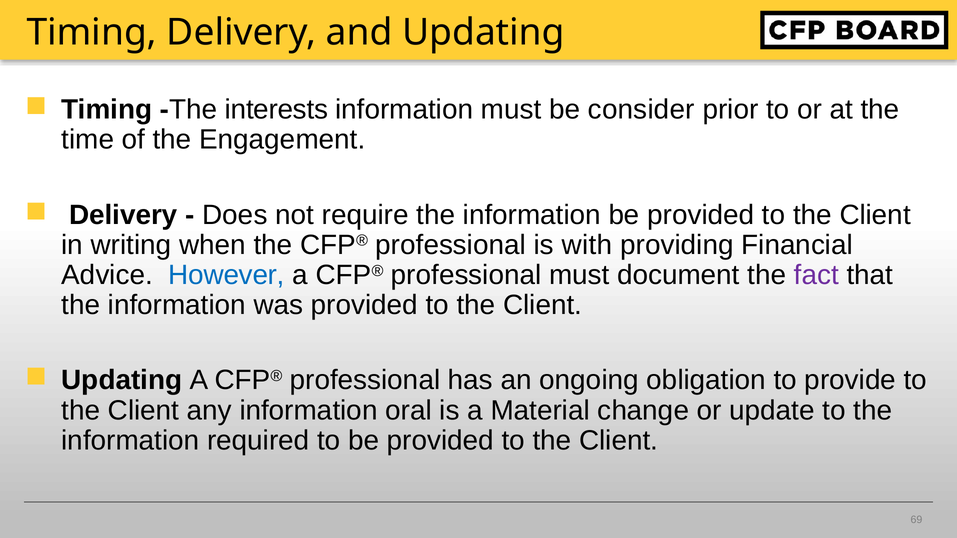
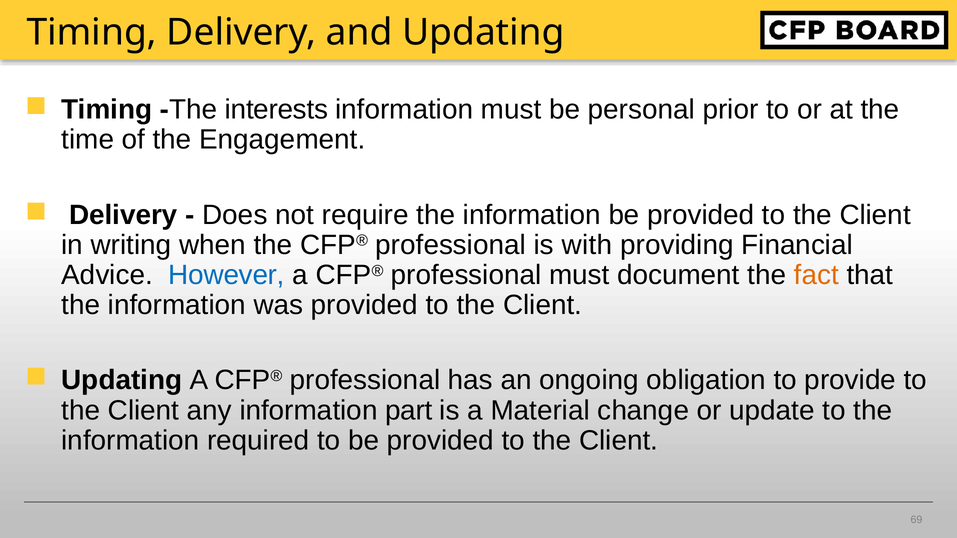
consider: consider -> personal (641, 110)
fact colour: purple -> orange (816, 275)
oral: oral -> part (409, 411)
